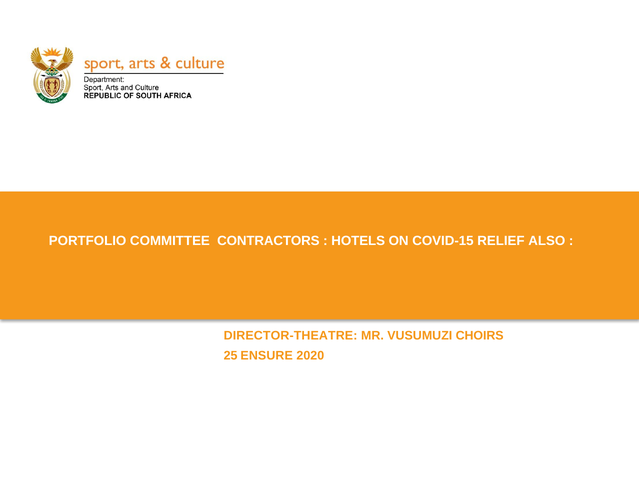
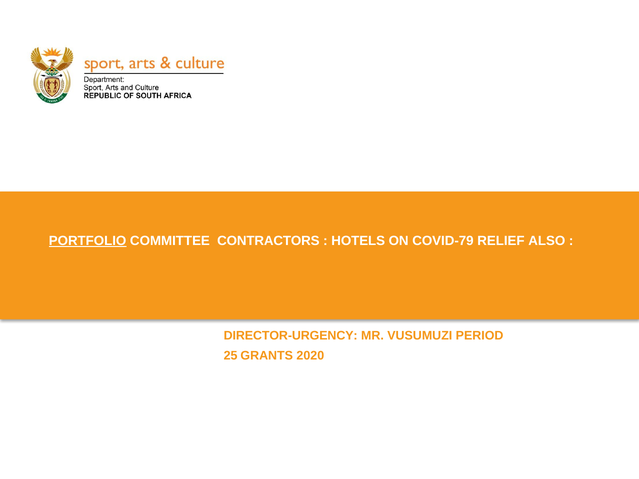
PORTFOLIO underline: none -> present (88, 241)
COVID-15: COVID-15 -> COVID-79 (443, 241)
DIRECTOR-THEATRE: DIRECTOR-THEATRE -> DIRECTOR-URGENCY (291, 336)
CHOIRS: CHOIRS -> PERIOD (480, 336)
ENSURE: ENSURE -> GRANTS (267, 356)
